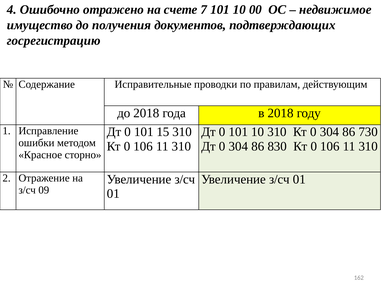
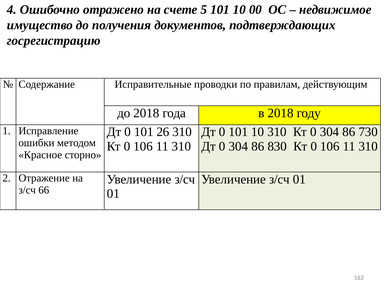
7: 7 -> 5 (204, 10)
15: 15 -> 26 (163, 132)
09: 09 -> 66 (44, 190)
